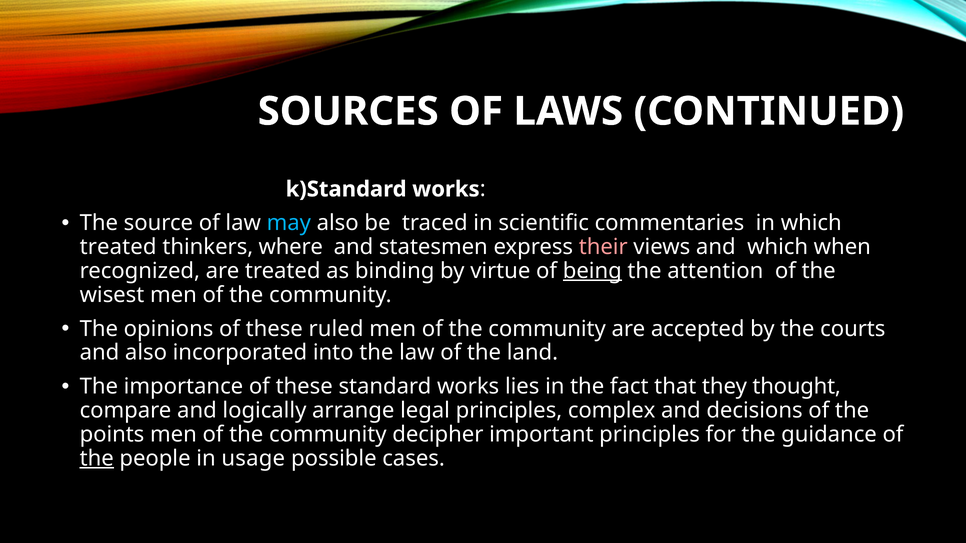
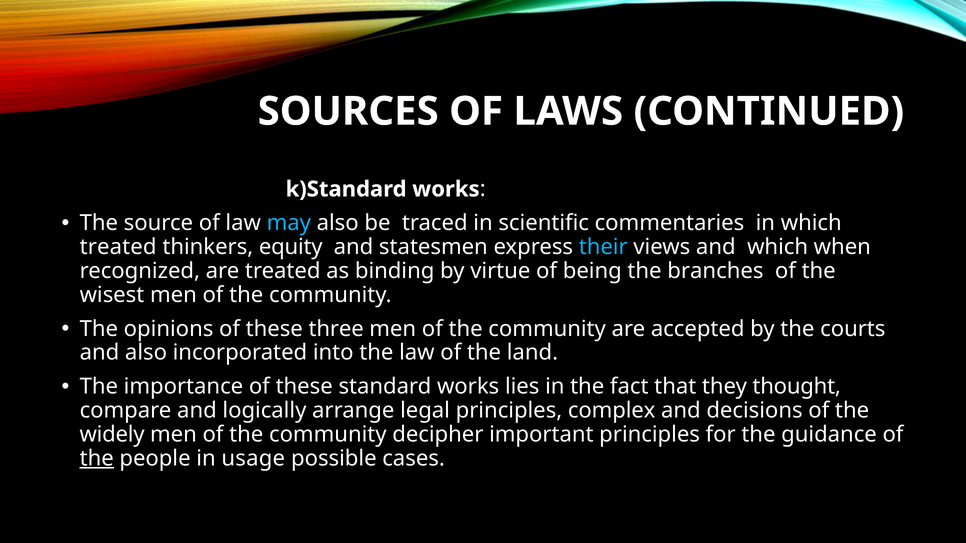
where: where -> equity (291, 247)
their colour: pink -> light blue (603, 247)
being underline: present -> none (592, 271)
attention: attention -> branches (715, 271)
ruled: ruled -> three (336, 329)
points: points -> widely (112, 435)
